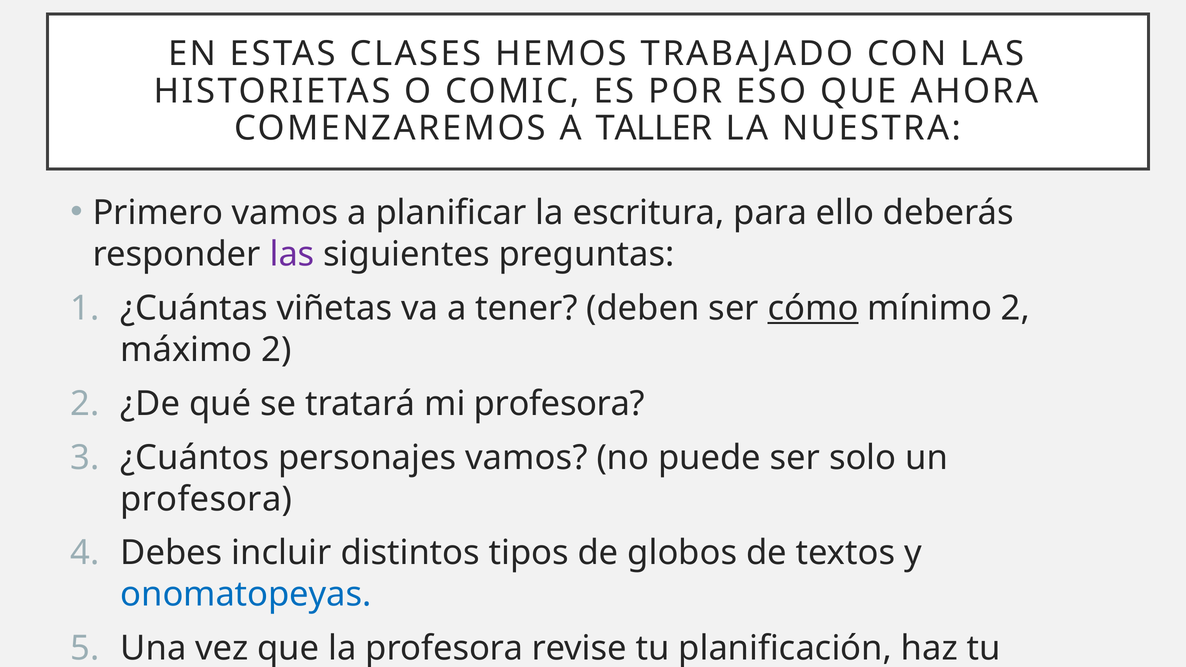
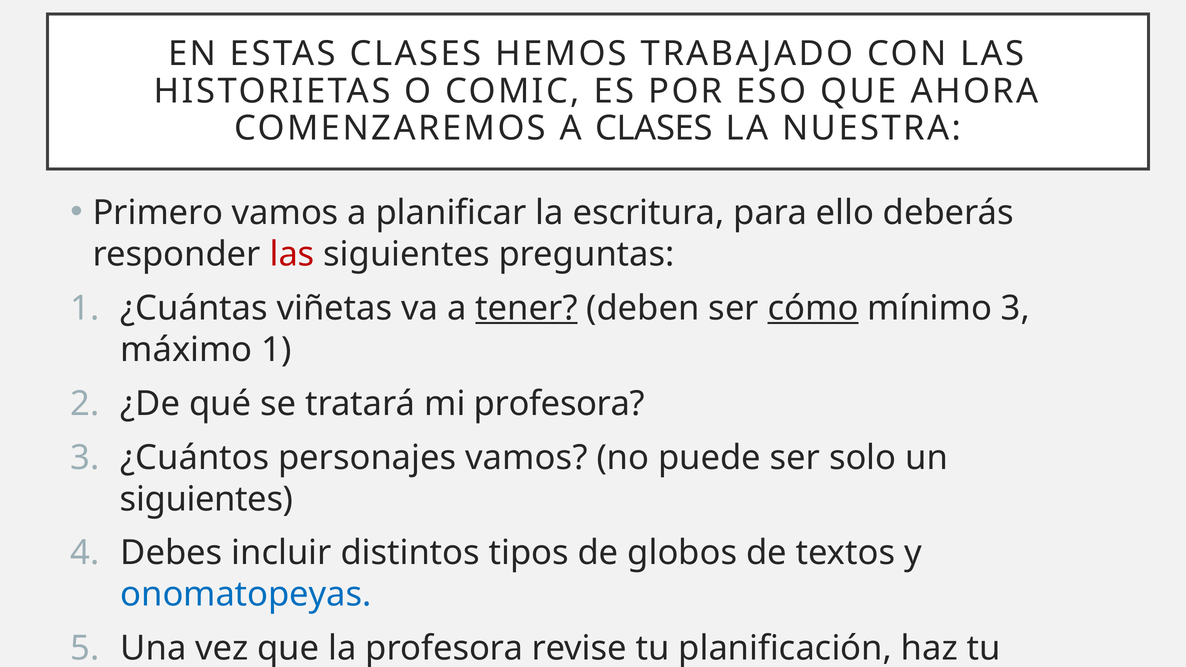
A TALLER: TALLER -> CLASES (654, 128)
las colour: purple -> red (292, 254)
tener underline: none -> present (526, 308)
mínimo 2: 2 -> 3 (1015, 308)
máximo 2: 2 -> 1 (276, 350)
profesora: profesora -> siguientes (207, 499)
